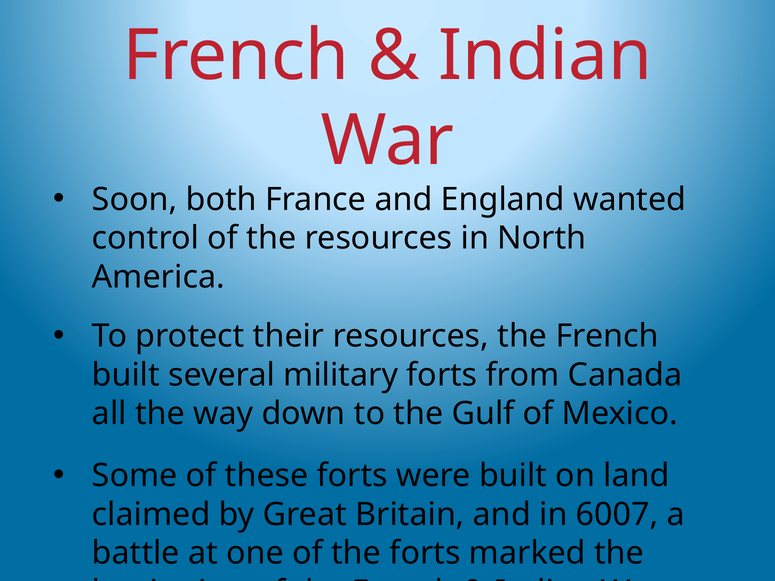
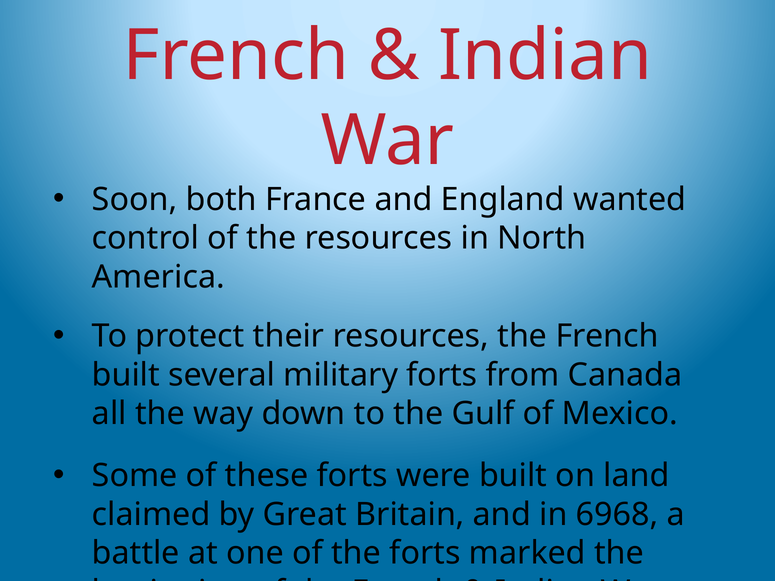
6007: 6007 -> 6968 (617, 515)
